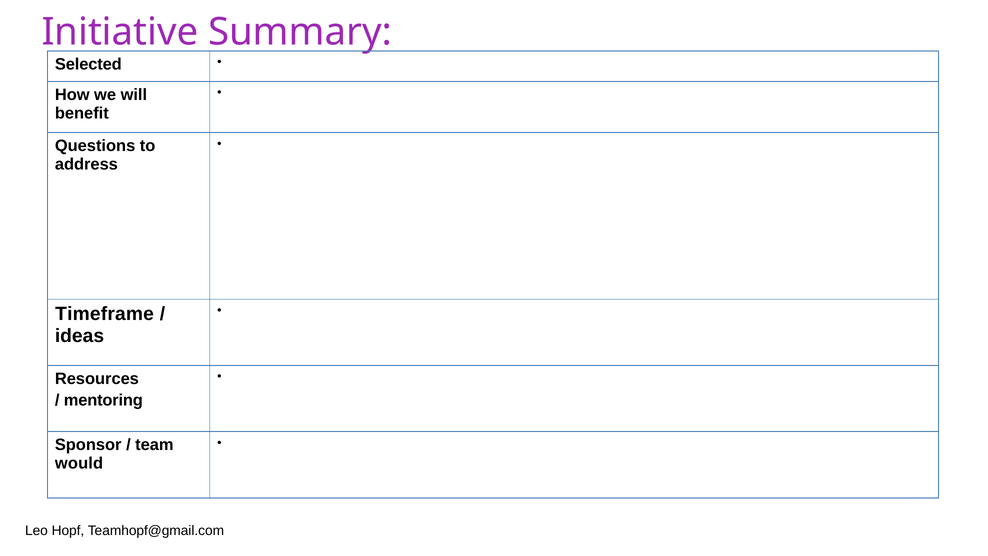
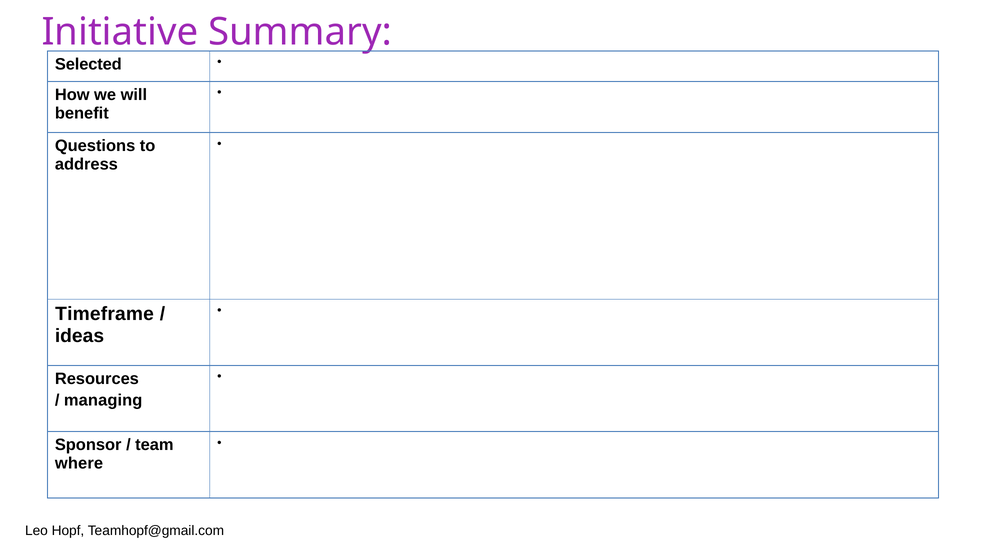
mentoring: mentoring -> managing (103, 400)
would: would -> where (79, 463)
